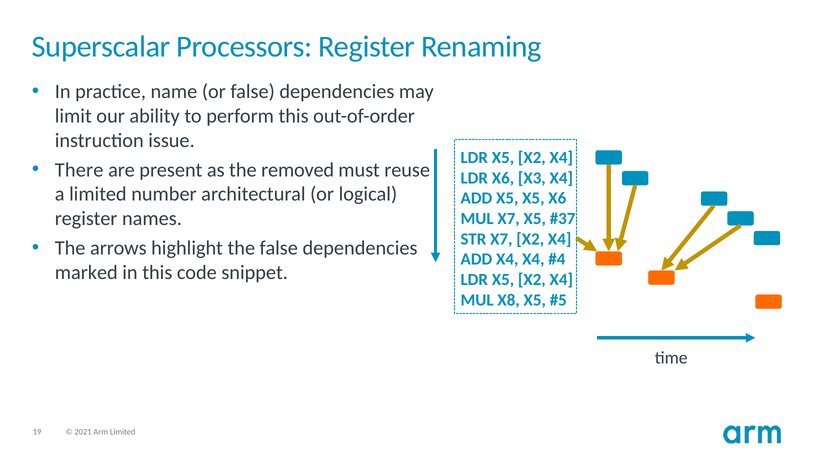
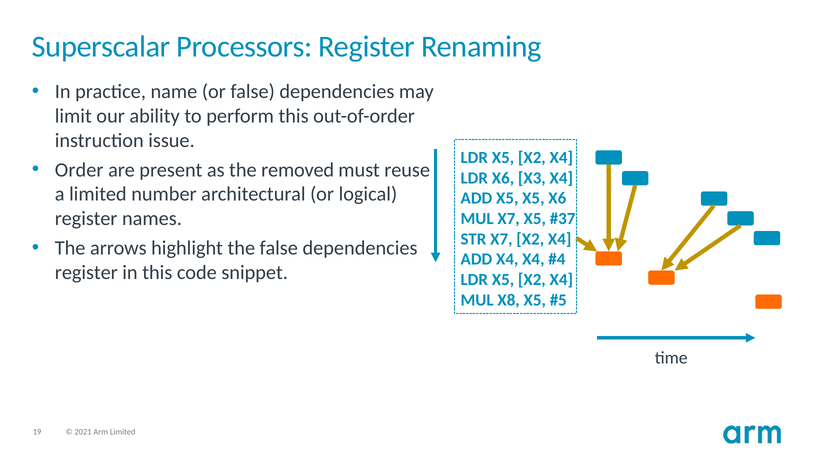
There: There -> Order (79, 170)
marked: marked -> register (86, 273)
